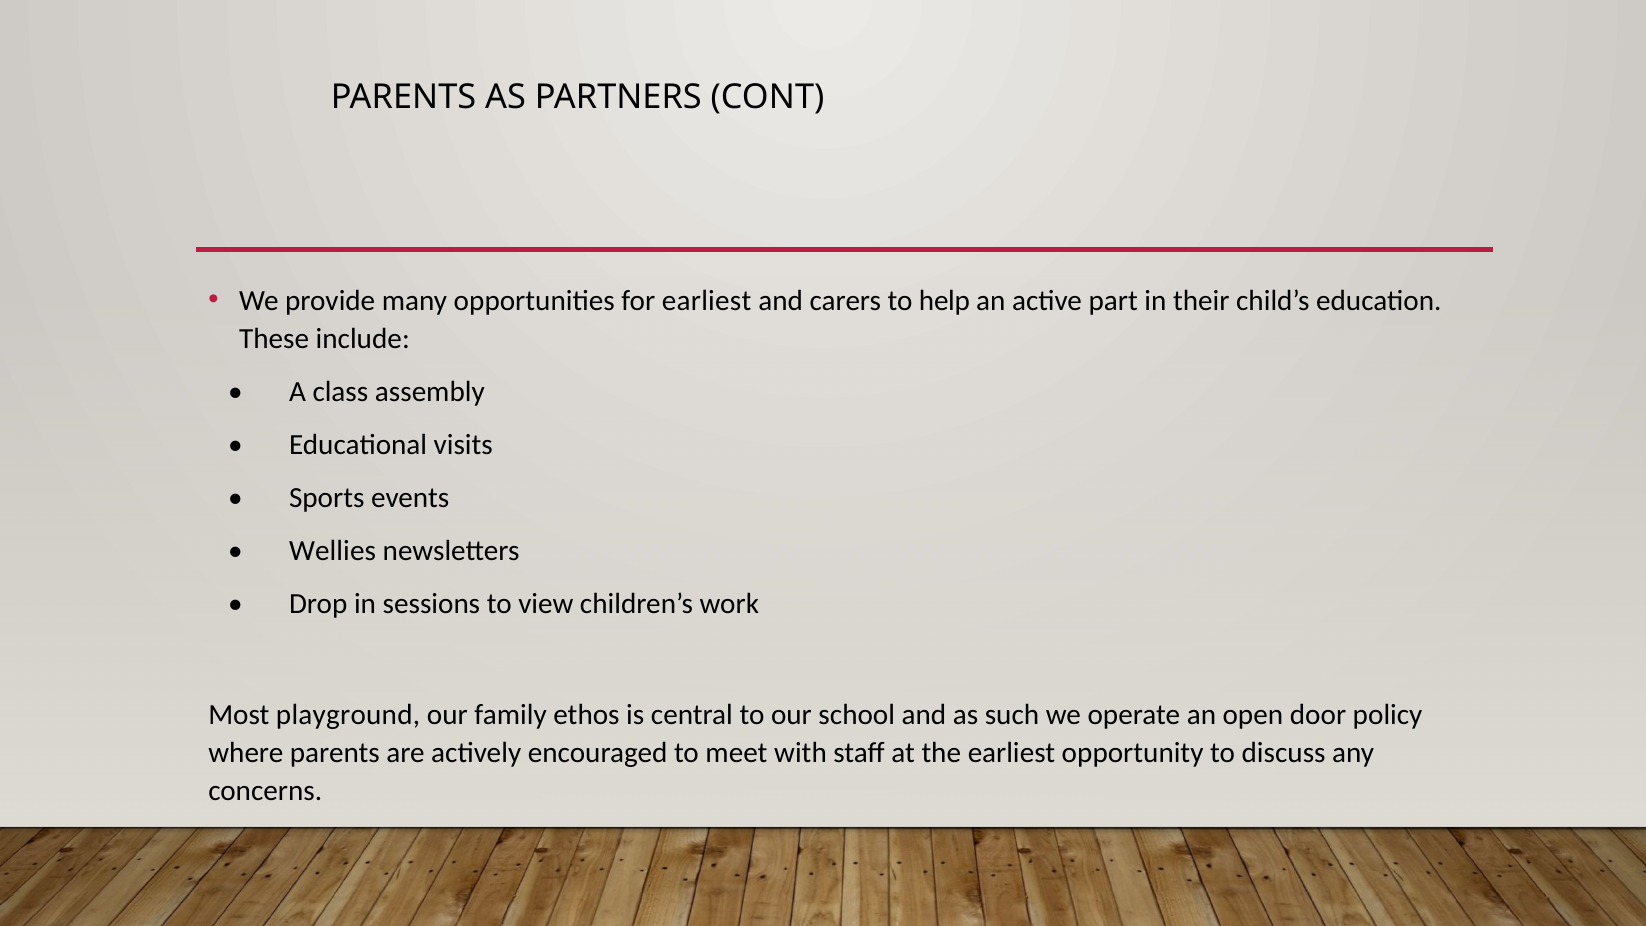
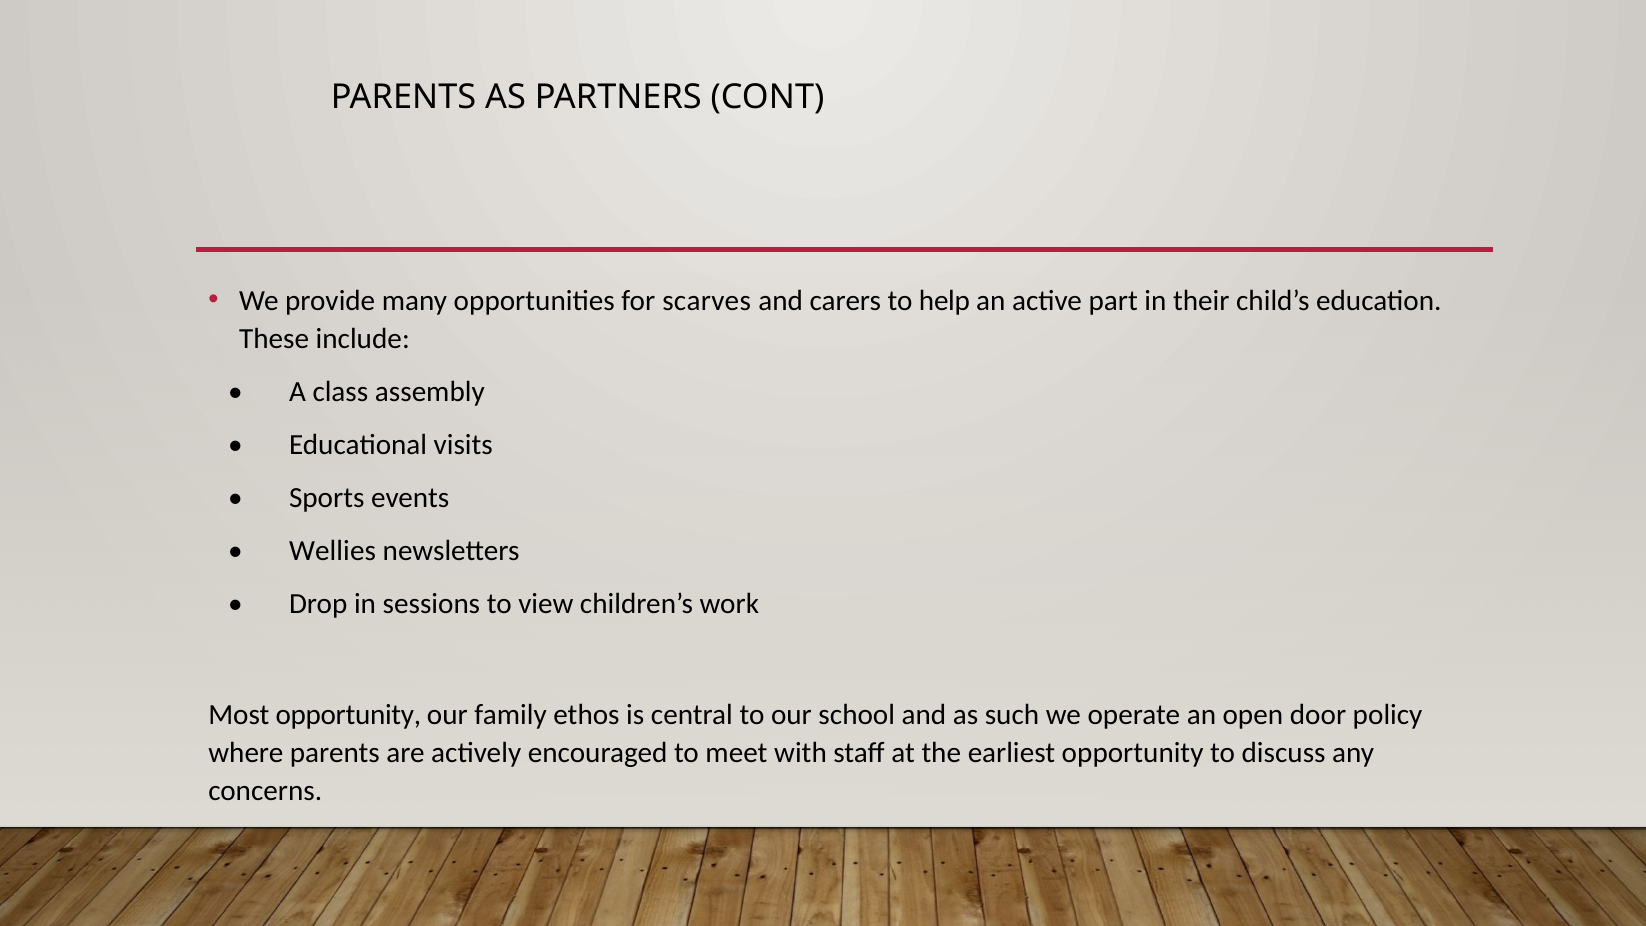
for earliest: earliest -> scarves (707, 301)
Most playground: playground -> opportunity (348, 715)
